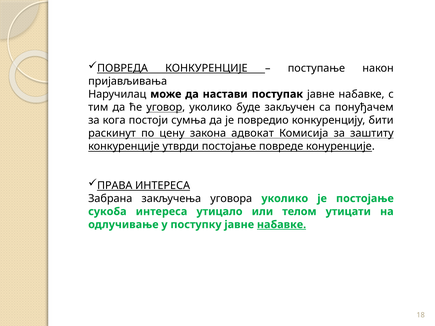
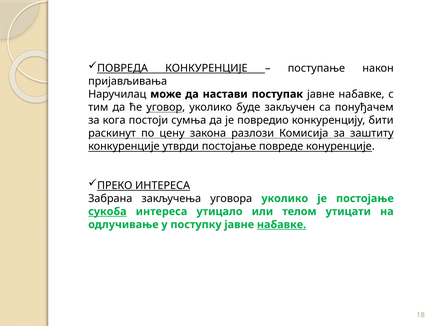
адвокат: адвокат -> разлози (253, 133)
ПРАВА: ПРАВА -> ПРЕКО (115, 186)
сукоба underline: none -> present (107, 212)
